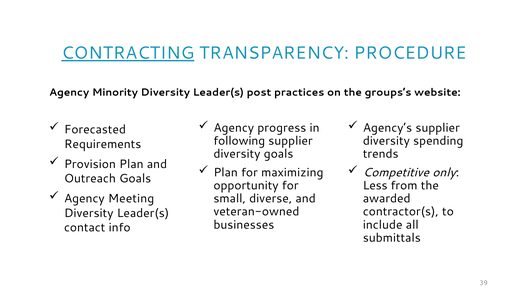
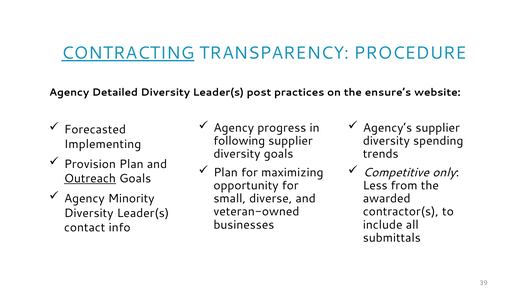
Minority: Minority -> Detailed (115, 92)
groups’s: groups’s -> ensure’s (388, 92)
Requirements: Requirements -> Implementing (103, 144)
Outreach underline: none -> present (90, 179)
Meeting: Meeting -> Minority (131, 199)
